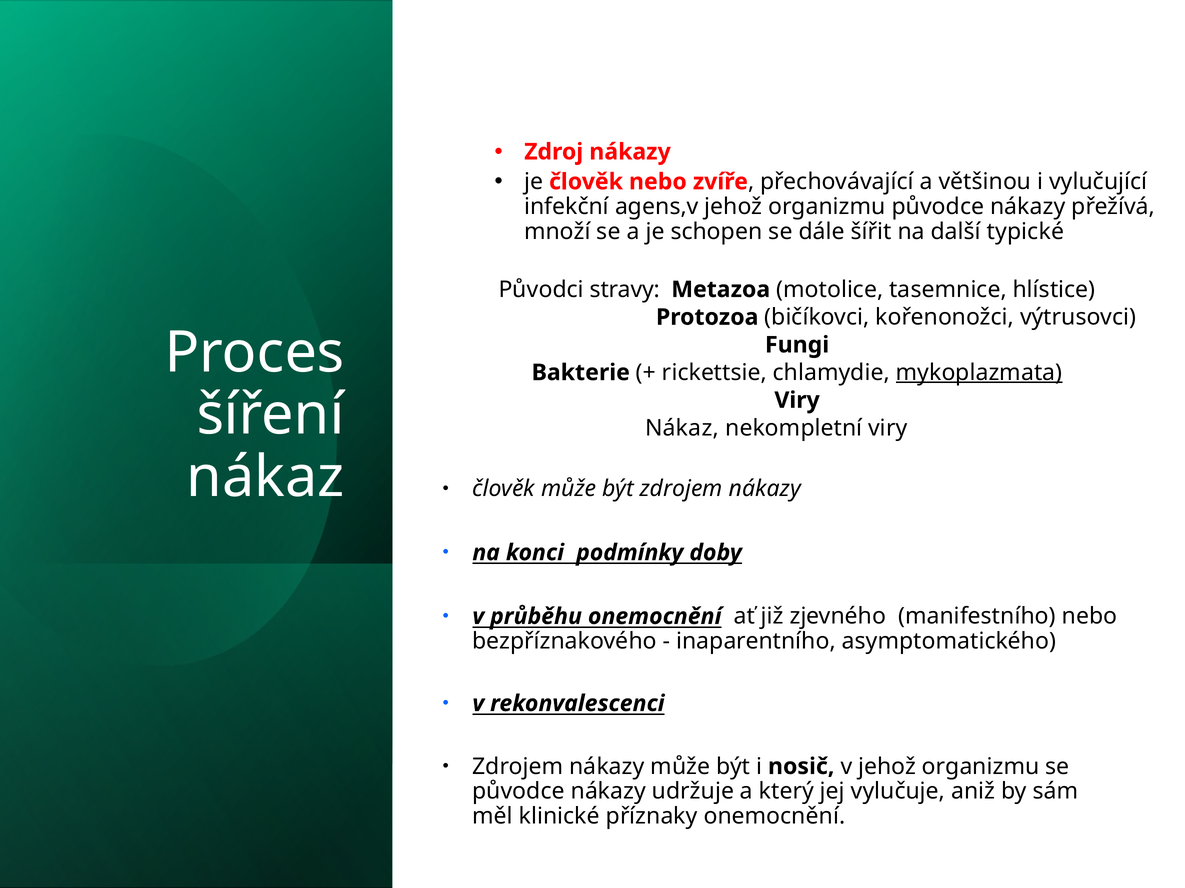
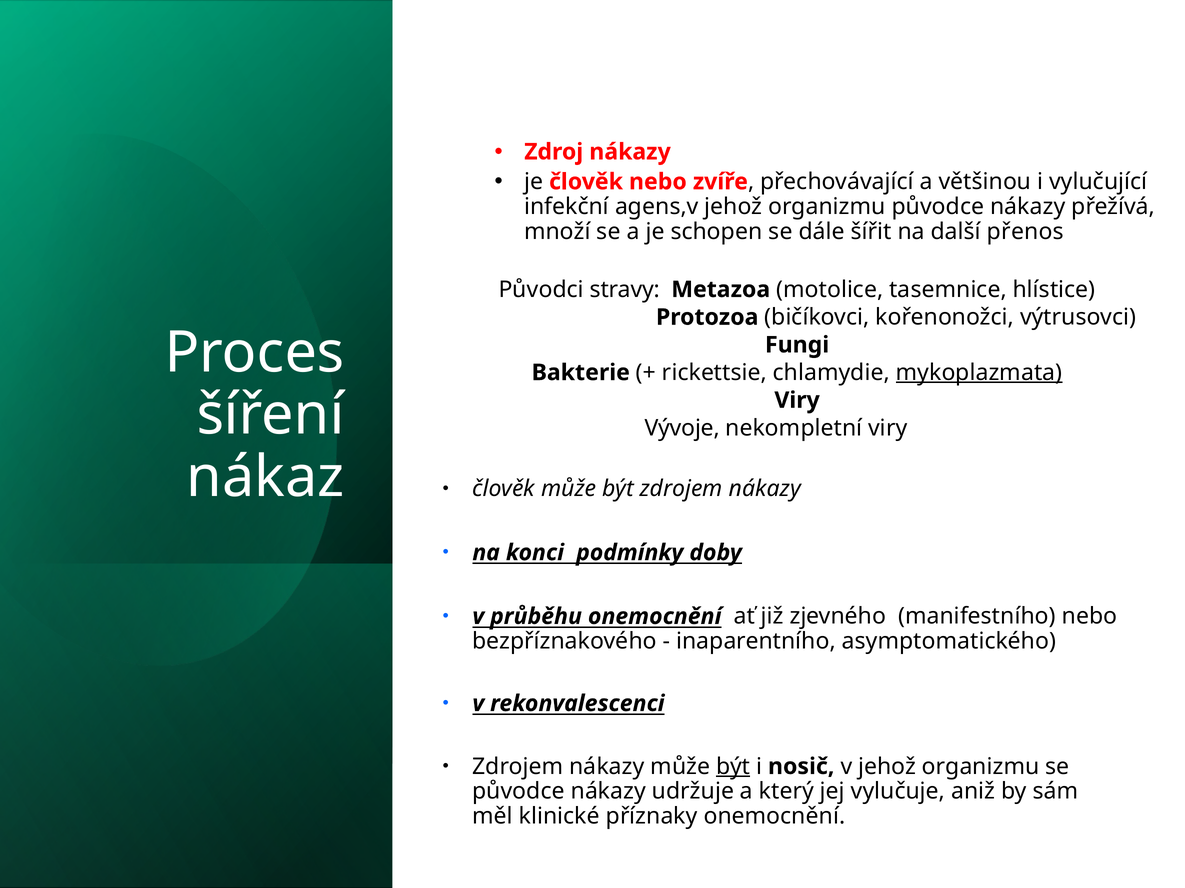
typické: typické -> přenos (1025, 232)
Nákaz: Nákaz -> Vývoje (682, 428)
být underline: none -> present (733, 767)
